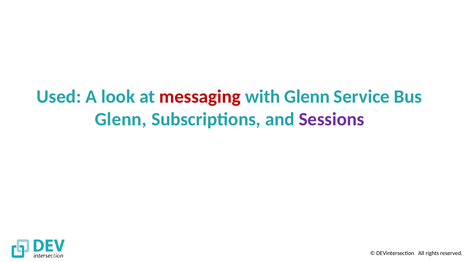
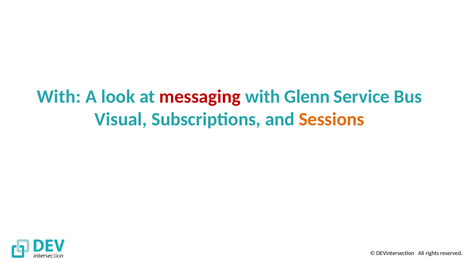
Used: Used -> With (59, 97)
Glenn: Glenn -> Visual (121, 120)
Sessions colour: purple -> orange (332, 120)
